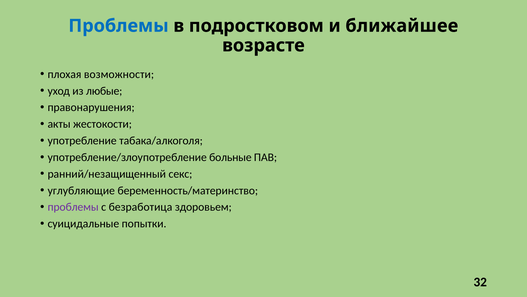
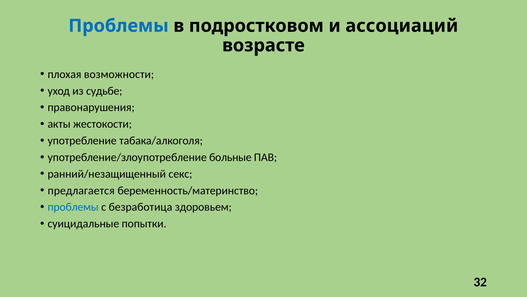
ближайшее: ближайшее -> ассоциаций (402, 26)
любые: любые -> судьбе (104, 91)
углубляющие: углубляющие -> предлагается (81, 190)
проблемы colour: purple -> blue (73, 207)
